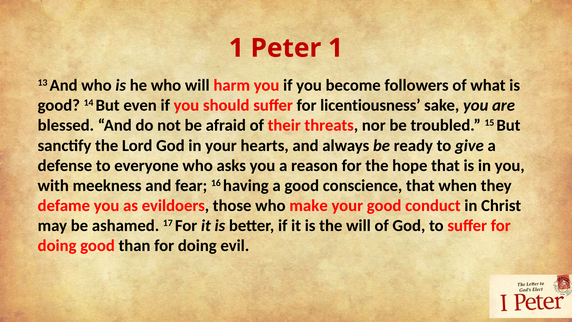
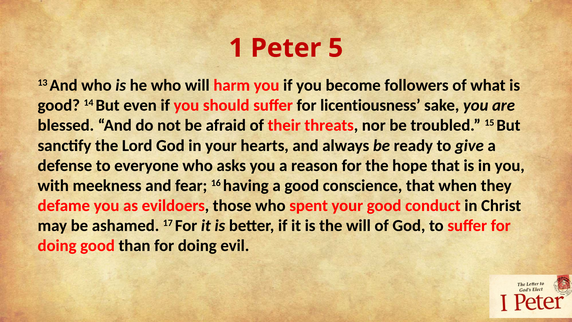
Peter 1: 1 -> 5 (336, 48)
make: make -> spent (309, 205)
